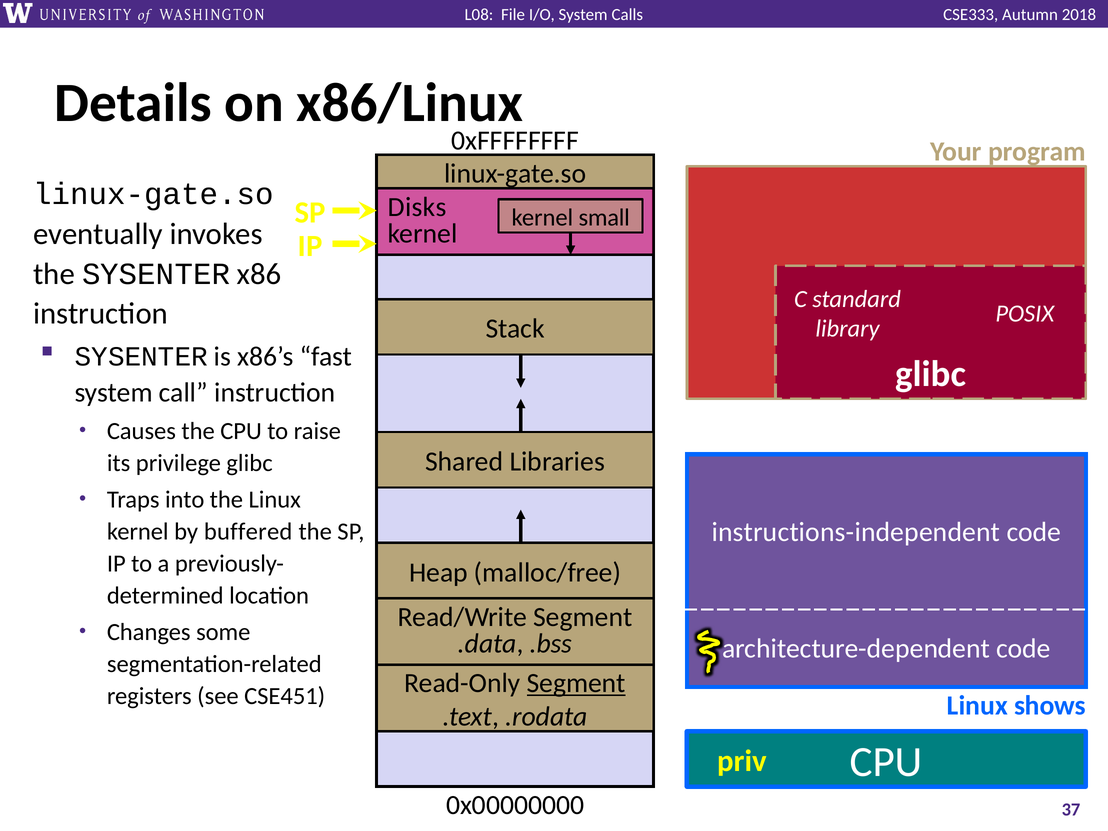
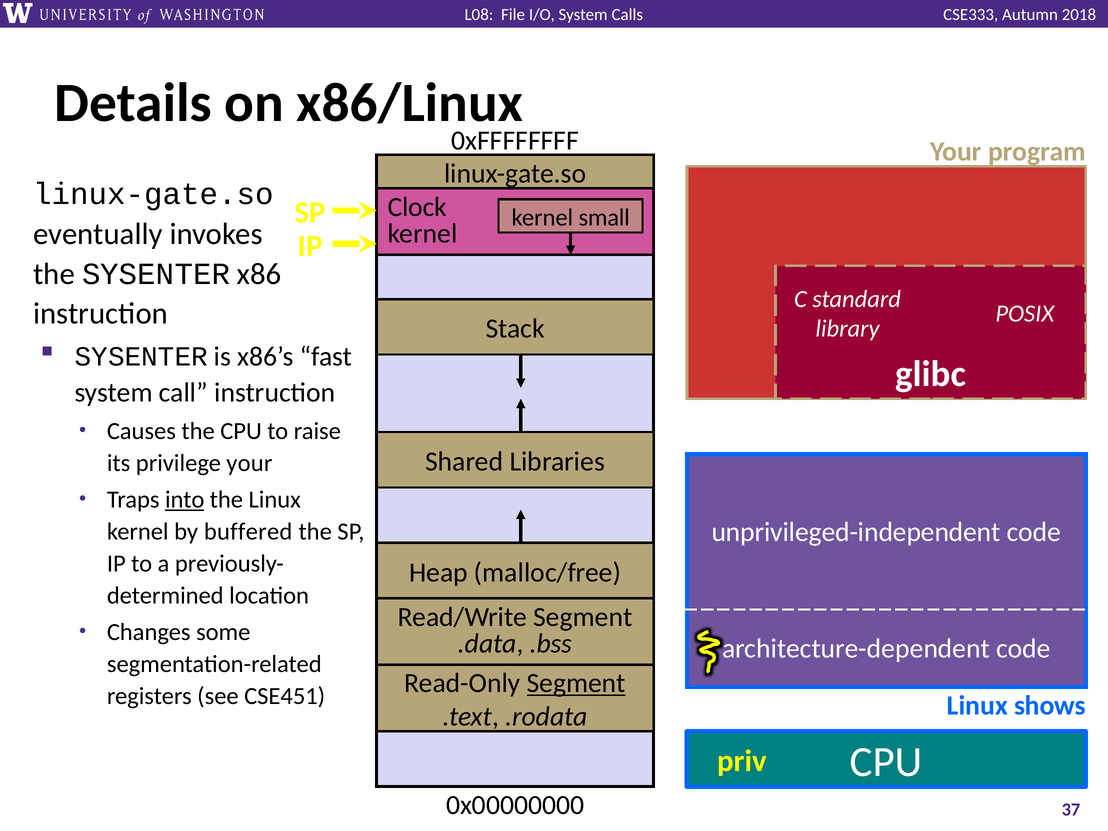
Disks: Disks -> Clock (417, 207)
privilege glibc: glibc -> your (249, 463)
into underline: none -> present (185, 500)
instructions-independent: instructions-independent -> unprivileged-independent (856, 532)
